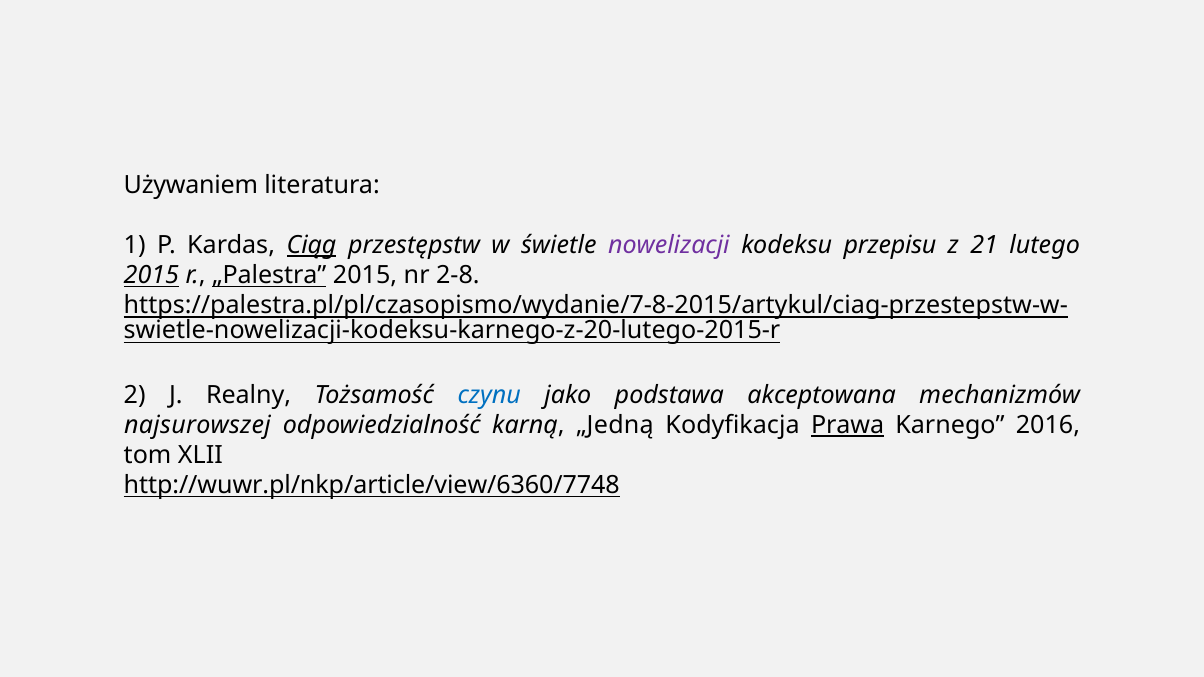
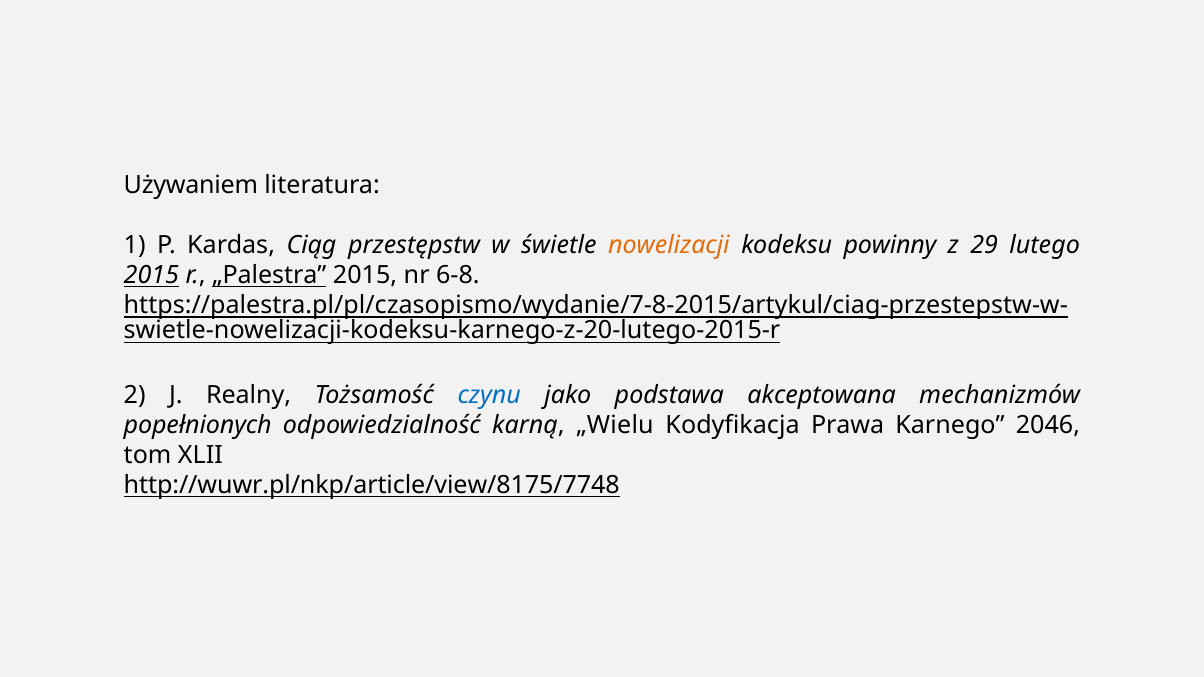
Ciąg underline: present -> none (312, 246)
nowelizacji colour: purple -> orange (669, 246)
przepisu: przepisu -> powinny (890, 246)
21: 21 -> 29 (984, 246)
2-8: 2-8 -> 6-8 (458, 276)
najsurowszej: najsurowszej -> popełnionych (198, 425)
„Jedną: „Jedną -> „Wielu (615, 425)
Prawa underline: present -> none (848, 425)
2016: 2016 -> 2046 (1048, 425)
http://wuwr.pl/nkp/article/view/6360/7748: http://wuwr.pl/nkp/article/view/6360/7748 -> http://wuwr.pl/nkp/article/view/8175/7748 (372, 486)
